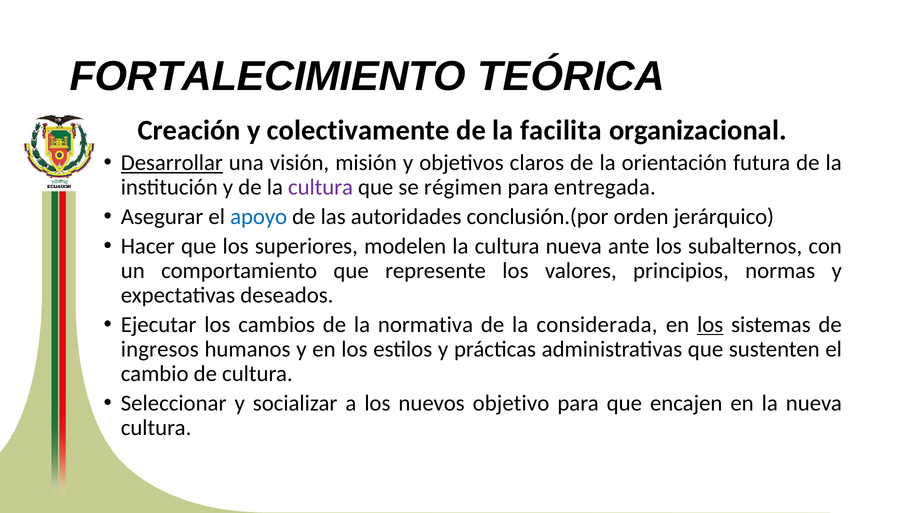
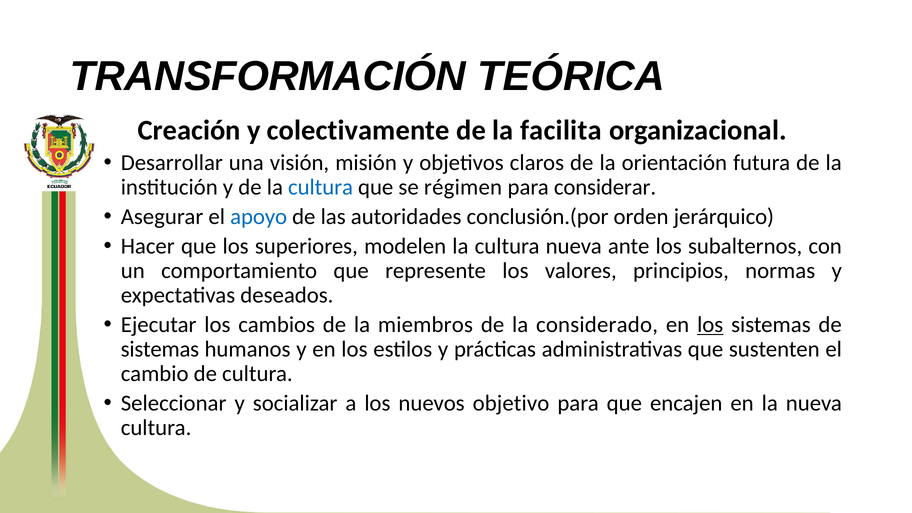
FORTALECIMIENTO: FORTALECIMIENTO -> TRANSFORMACIÓN (268, 77)
Desarrollar underline: present -> none (172, 163)
cultura colour: purple -> blue (321, 187)
entregada: entregada -> considerar (605, 187)
normativa: normativa -> miembros (425, 325)
considerada: considerada -> considerado (597, 325)
ingresos: ingresos -> sistemas (160, 349)
